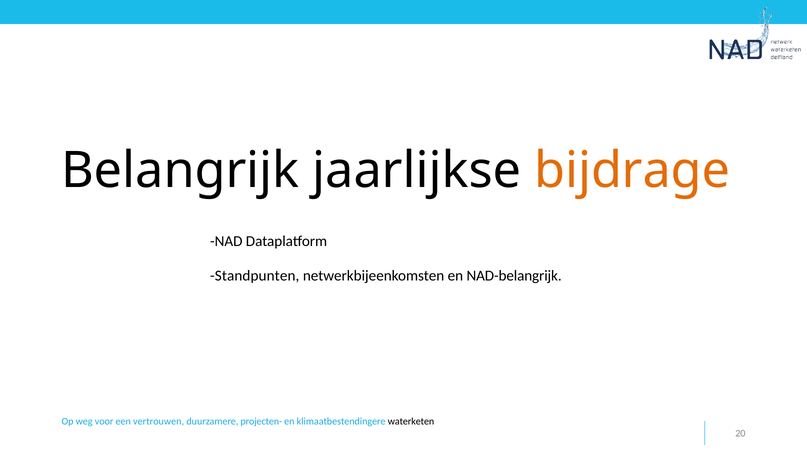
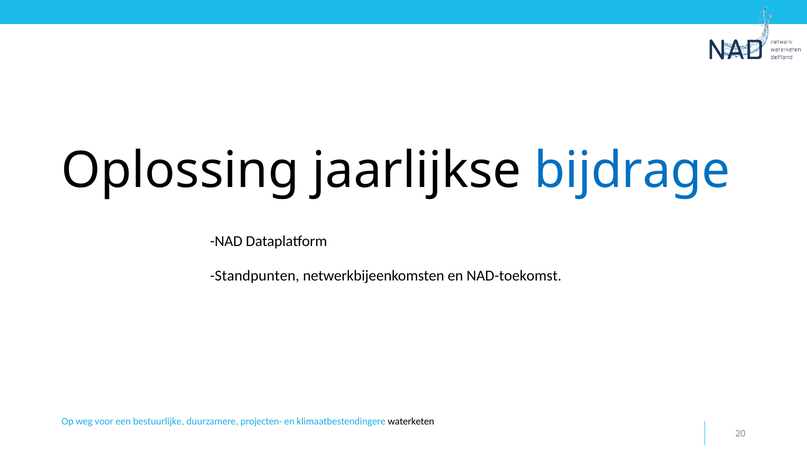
Belangrijk: Belangrijk -> Oplossing (180, 171)
bijdrage colour: orange -> blue (632, 171)
NAD-belangrijk: NAD-belangrijk -> NAD-toekomst (514, 276)
vertrouwen: vertrouwen -> bestuurlijke (159, 421)
